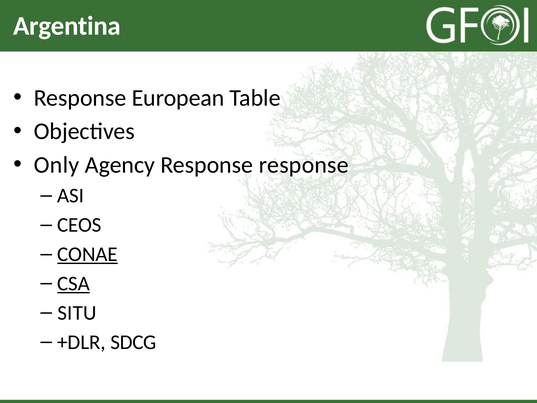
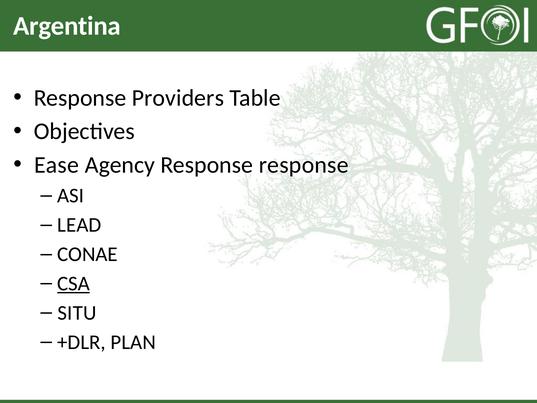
European: European -> Providers (178, 98)
Only: Only -> Ease (57, 165)
CEOS: CEOS -> LEAD (79, 225)
CONAE underline: present -> none (87, 254)
SDCG: SDCG -> PLAN (133, 342)
